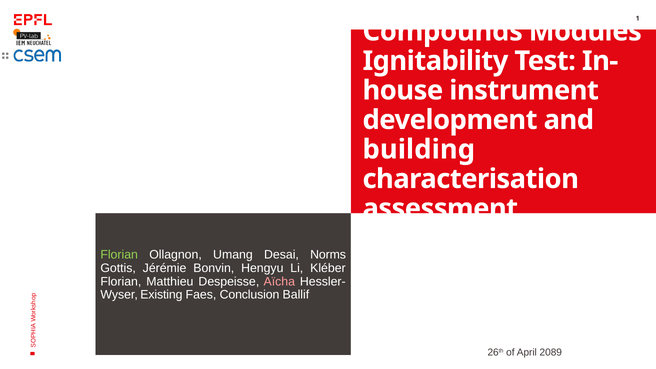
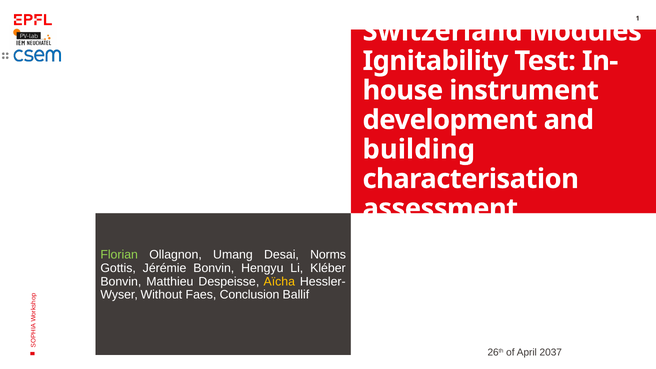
Compounds: Compounds -> Switzerland (443, 31)
Florian: Florian -> Bonvin (121, 281)
Aïcha colour: pink -> yellow (279, 281)
Existing: Existing -> Without (161, 295)
2089: 2089 -> 2037 (551, 352)
